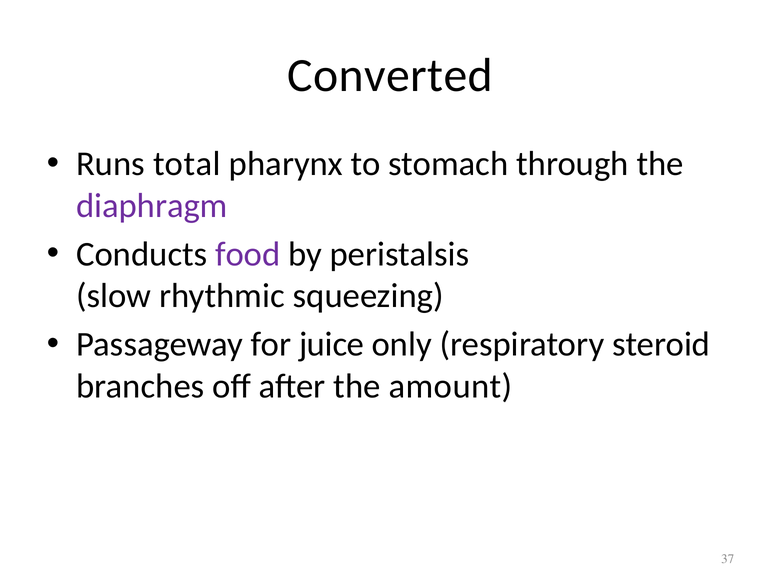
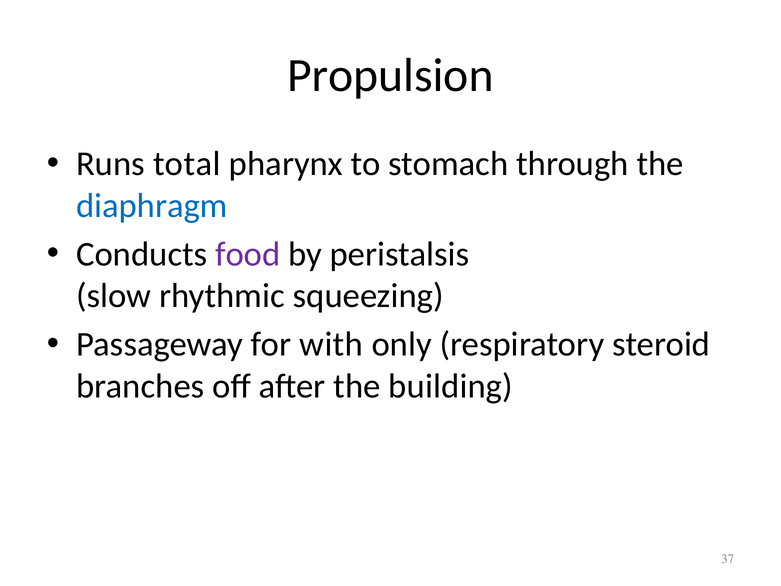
Converted: Converted -> Propulsion (390, 76)
diaphragm colour: purple -> blue (152, 206)
juice: juice -> with (331, 344)
amount: amount -> building (451, 386)
